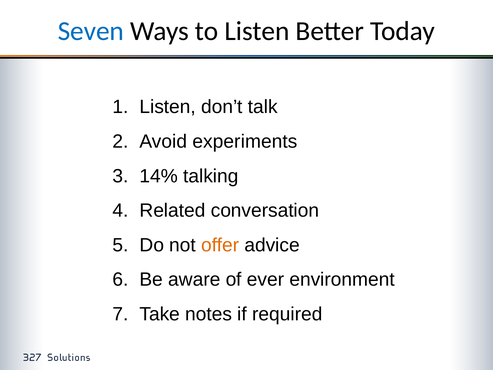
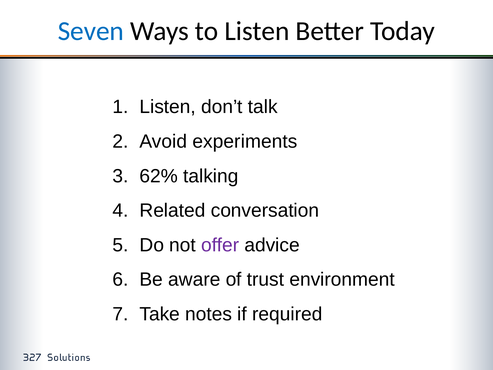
14%: 14% -> 62% (159, 176)
offer colour: orange -> purple (220, 245)
ever: ever -> trust (266, 279)
